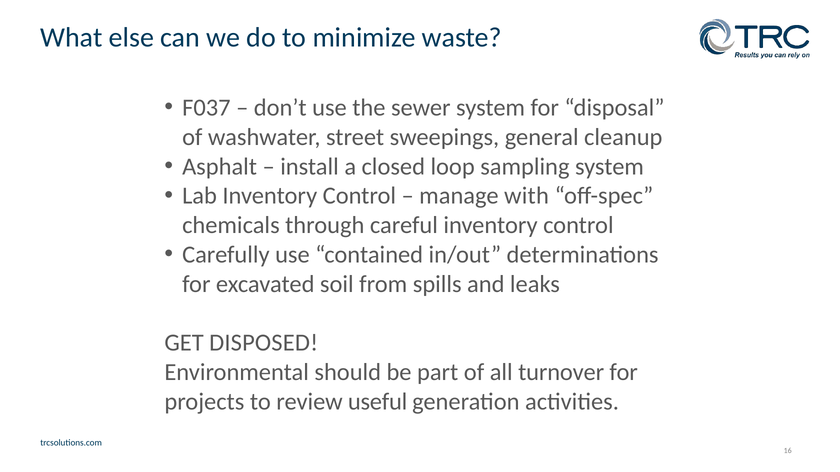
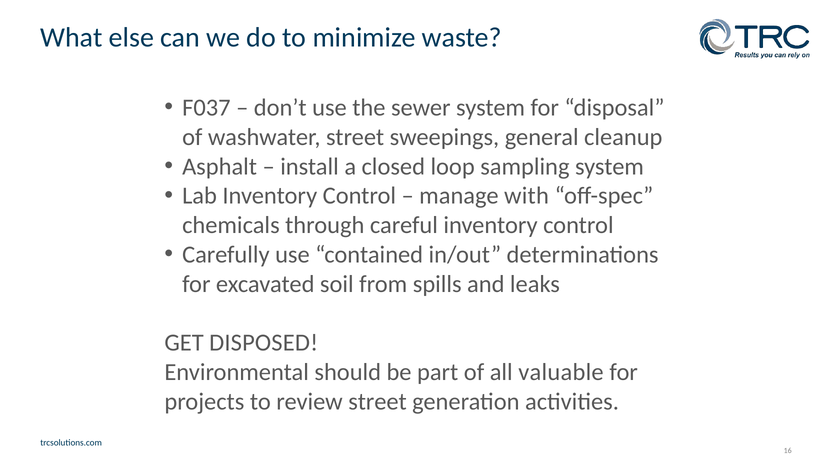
turnover: turnover -> valuable (561, 373)
review useful: useful -> street (377, 402)
